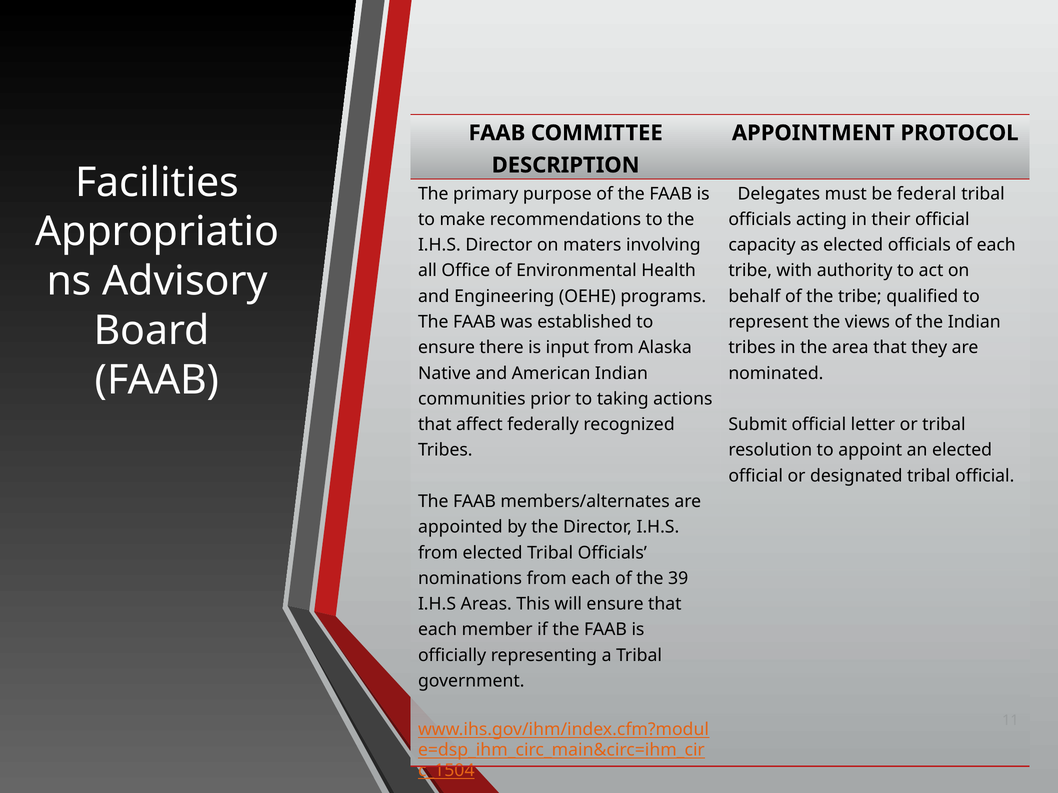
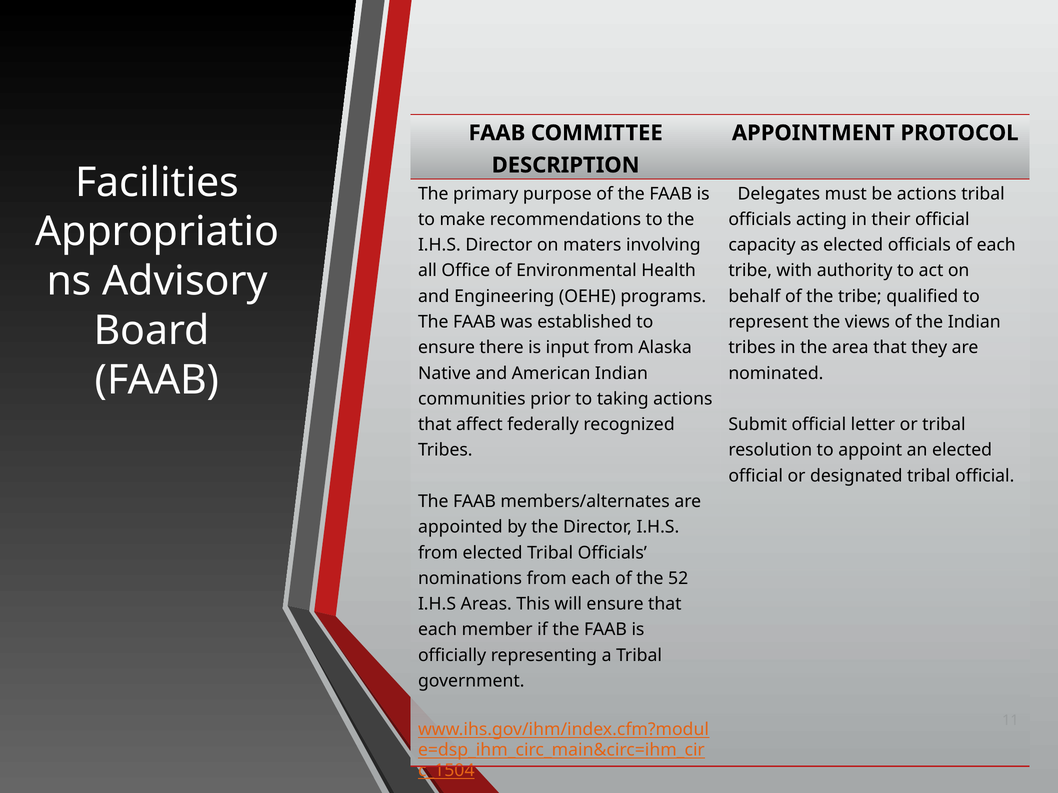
be federal: federal -> actions (927, 194)
39: 39 -> 52 (678, 579)
